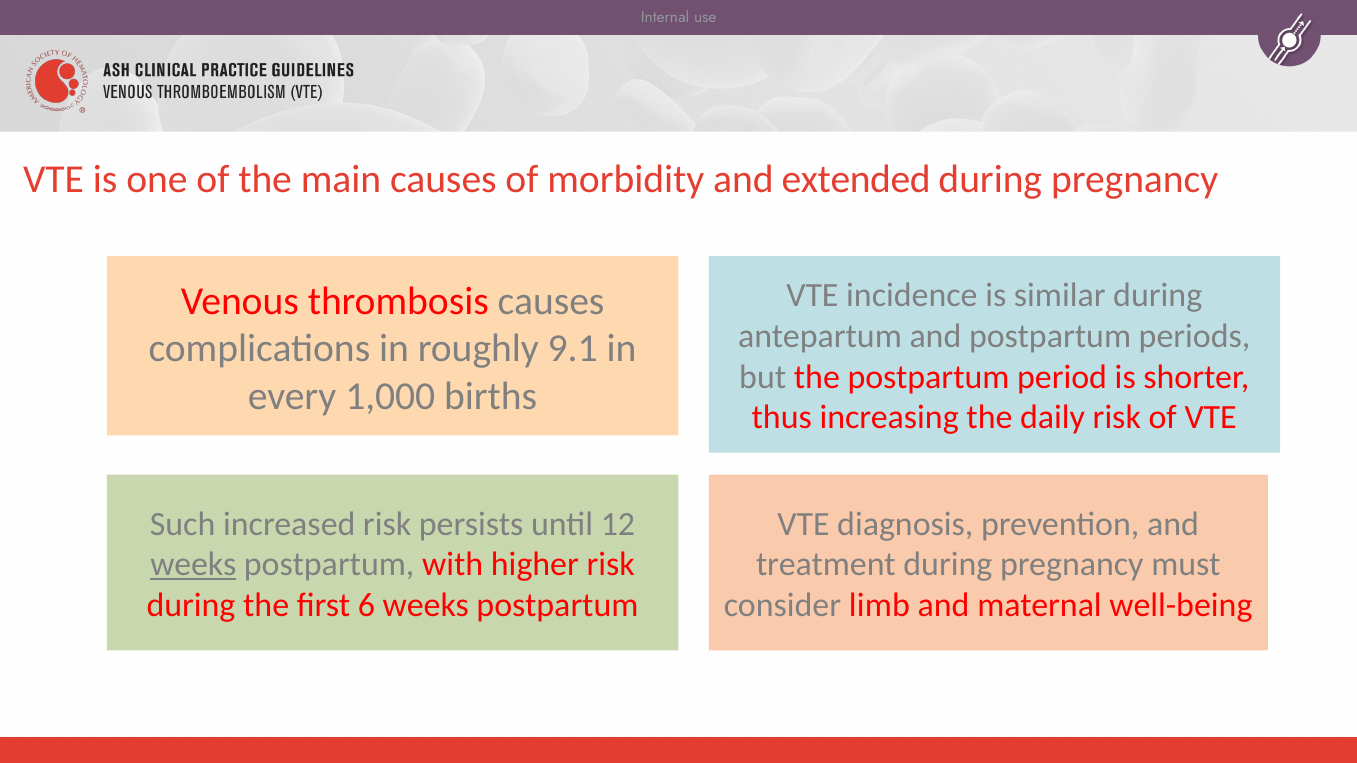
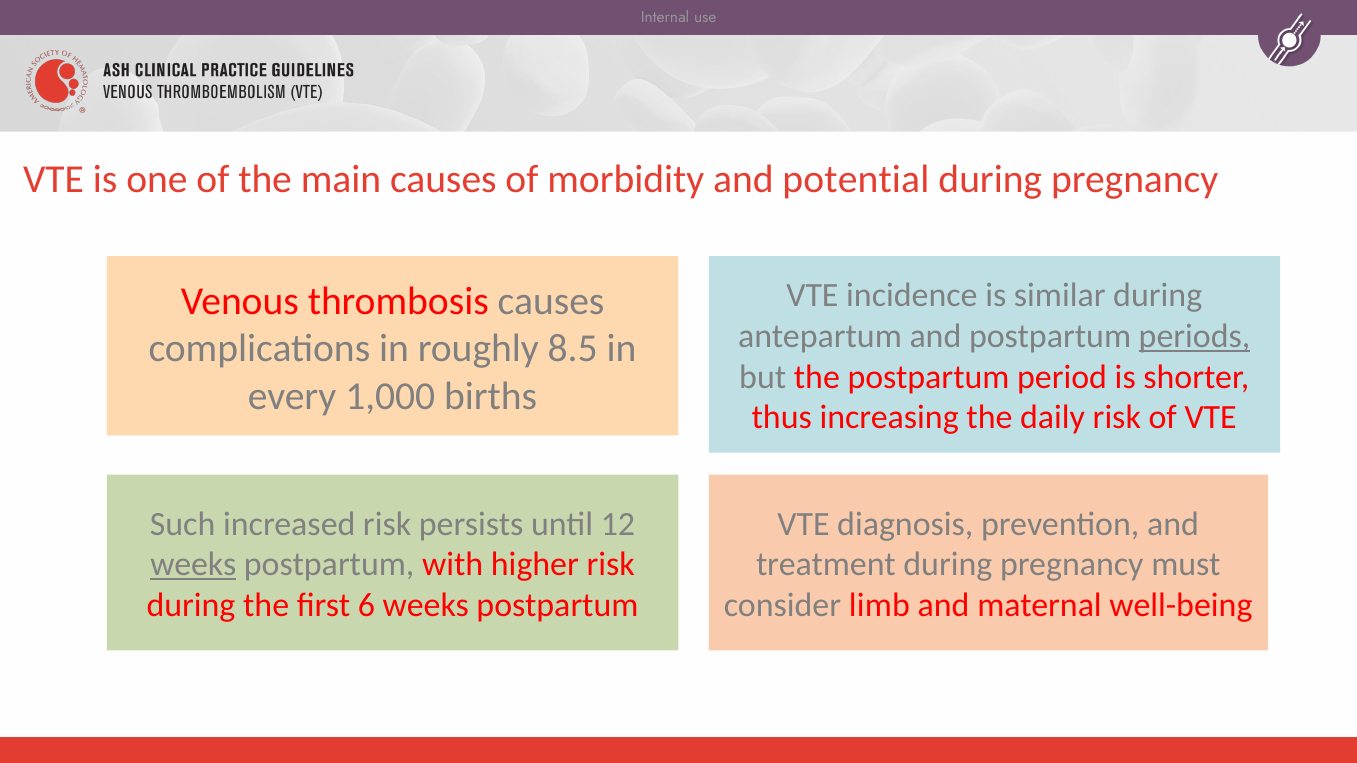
extended: extended -> potential (856, 179)
periods underline: none -> present (1195, 337)
9.1: 9.1 -> 8.5 (573, 349)
